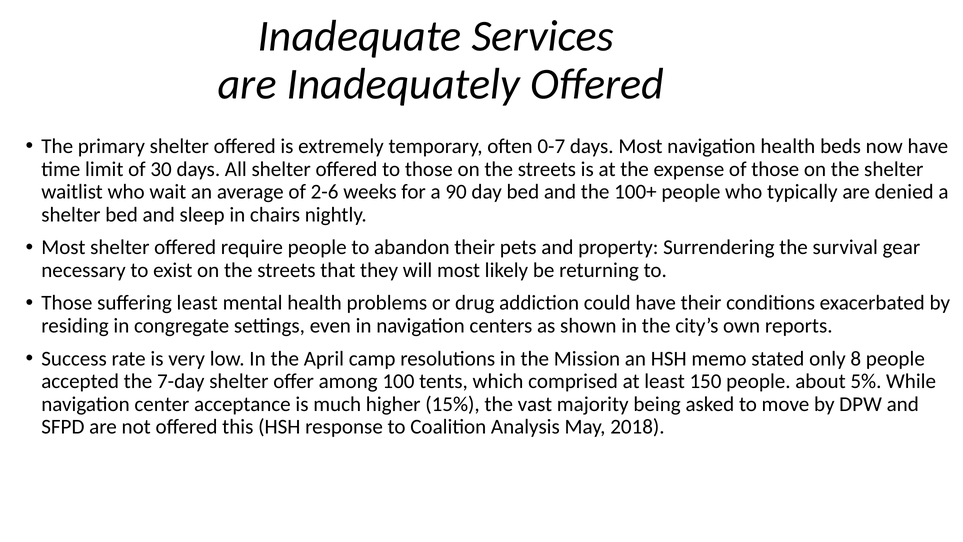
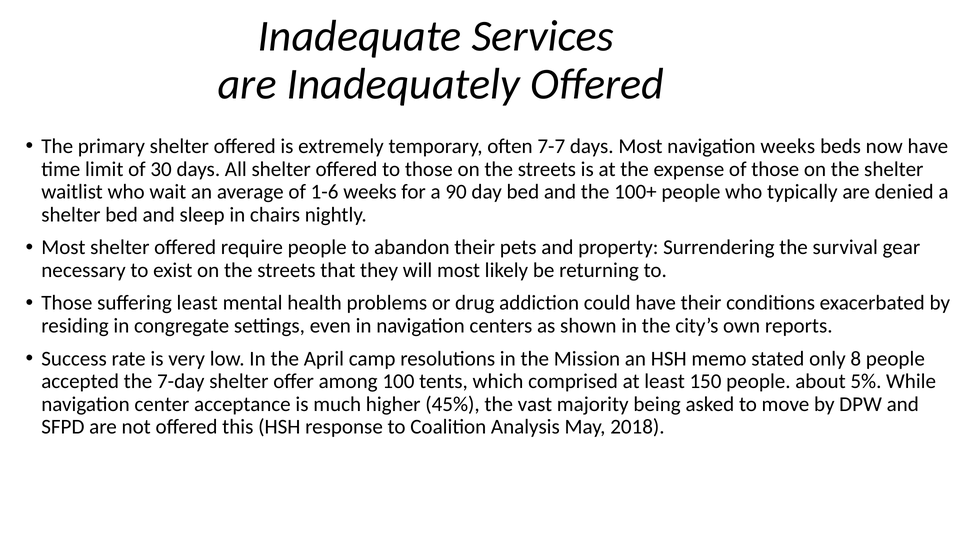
0-7: 0-7 -> 7-7 (551, 146)
navigation health: health -> weeks (788, 146)
2-6: 2-6 -> 1-6 (325, 192)
15%: 15% -> 45% (452, 404)
